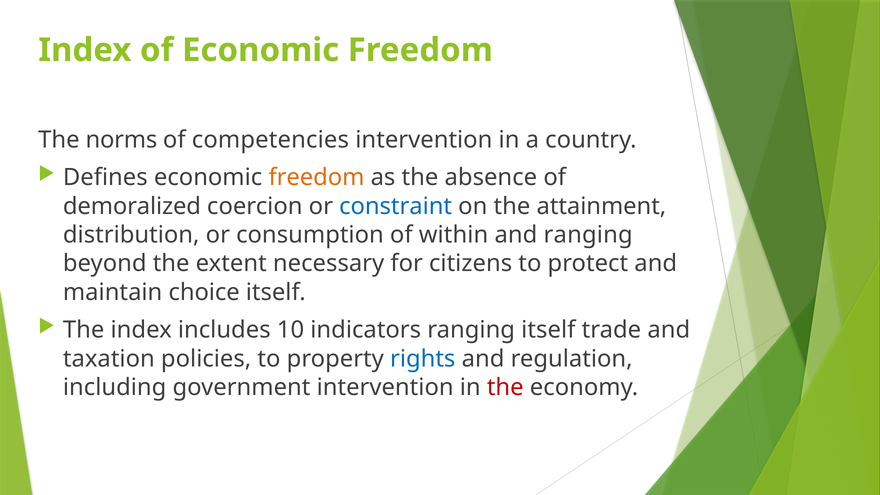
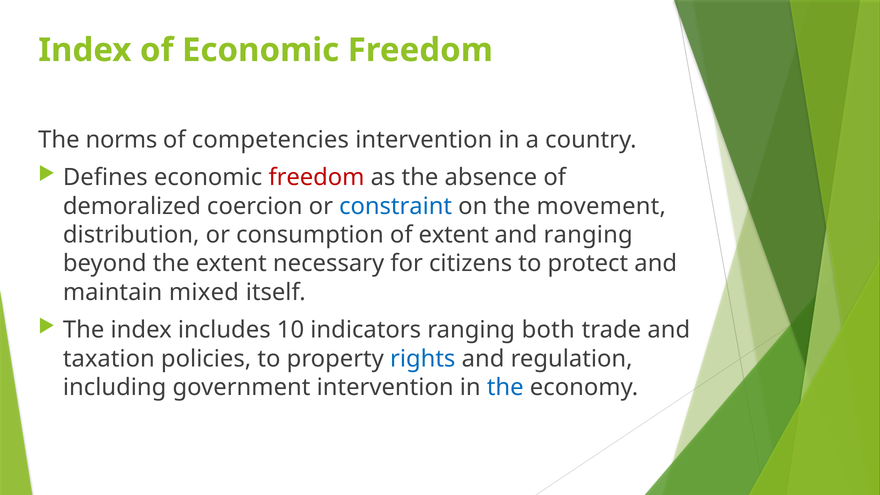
freedom colour: orange -> red (316, 178)
attainment: attainment -> movement (601, 206)
of within: within -> extent (454, 235)
choice: choice -> mixed (204, 292)
ranging itself: itself -> both (548, 330)
the colour: red -> blue (505, 387)
